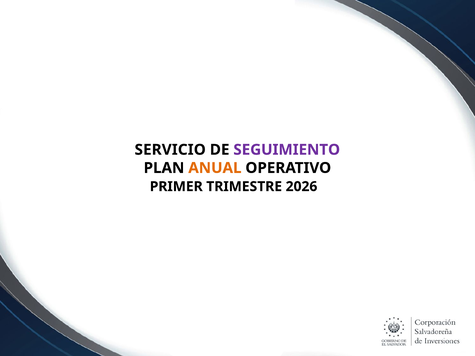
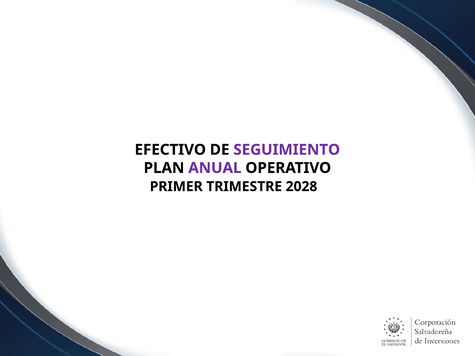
SERVICIO: SERVICIO -> EFECTIVO (170, 150)
ANUAL colour: orange -> purple (215, 168)
2026: 2026 -> 2028 (301, 187)
